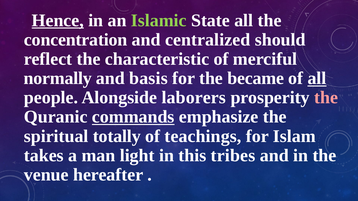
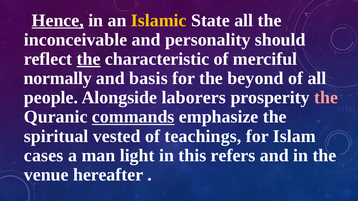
Islamic colour: light green -> yellow (159, 20)
concentration: concentration -> inconceivable (76, 40)
centralized: centralized -> personality (208, 40)
the underline: none -> present (89, 59)
became: became -> beyond (255, 78)
all underline: present -> none (317, 78)
totally: totally -> vested (117, 136)
takes: takes -> cases (44, 156)
tribes: tribes -> refers (233, 156)
